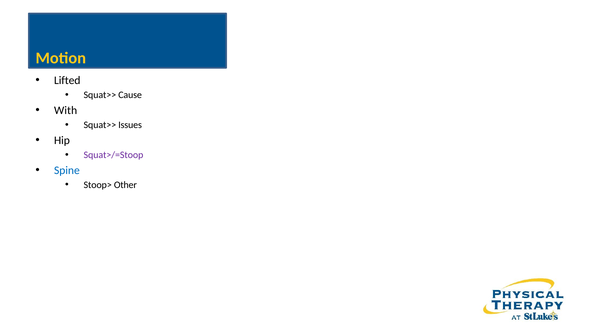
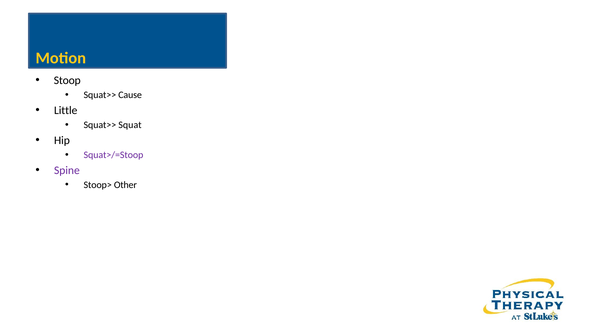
Lifted: Lifted -> Stoop (67, 80)
With: With -> Little (66, 110)
Issues: Issues -> Squat (130, 125)
Spine colour: blue -> purple (67, 170)
